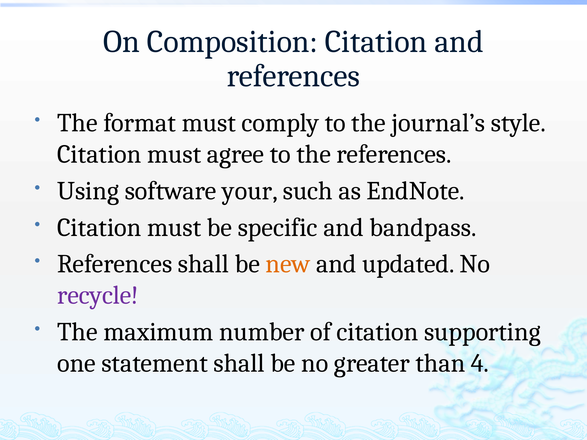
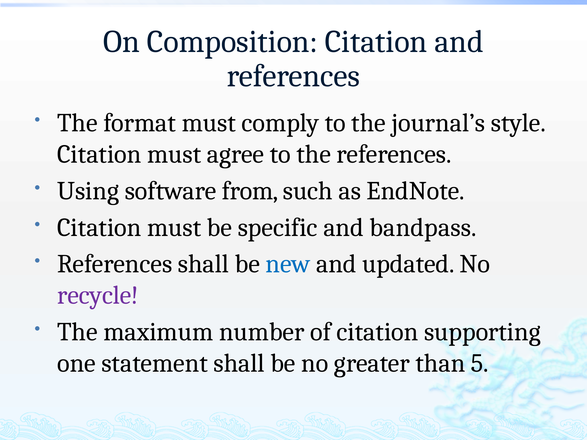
your: your -> from (250, 191)
new colour: orange -> blue (288, 264)
4: 4 -> 5 (480, 363)
